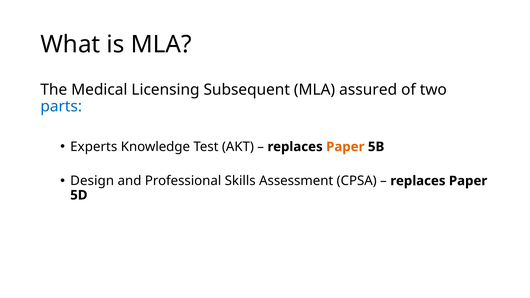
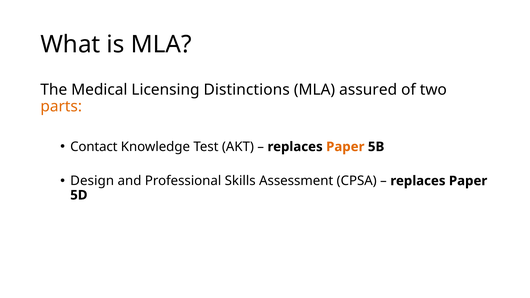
Subsequent: Subsequent -> Distinctions (247, 90)
parts colour: blue -> orange (61, 106)
Experts: Experts -> Contact (94, 147)
